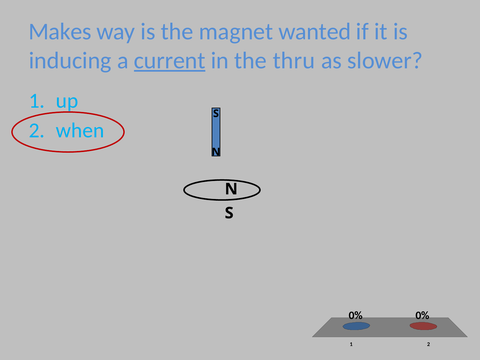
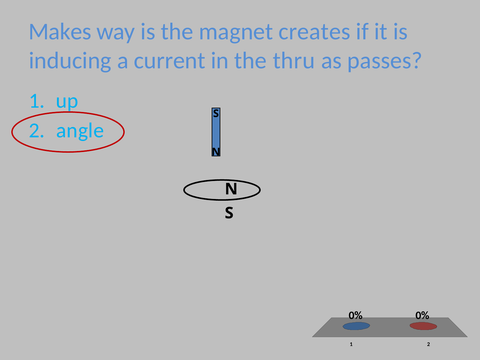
wanted: wanted -> creates (315, 32)
current underline: present -> none (170, 60)
slower: slower -> passes (385, 60)
when: when -> angle (80, 131)
